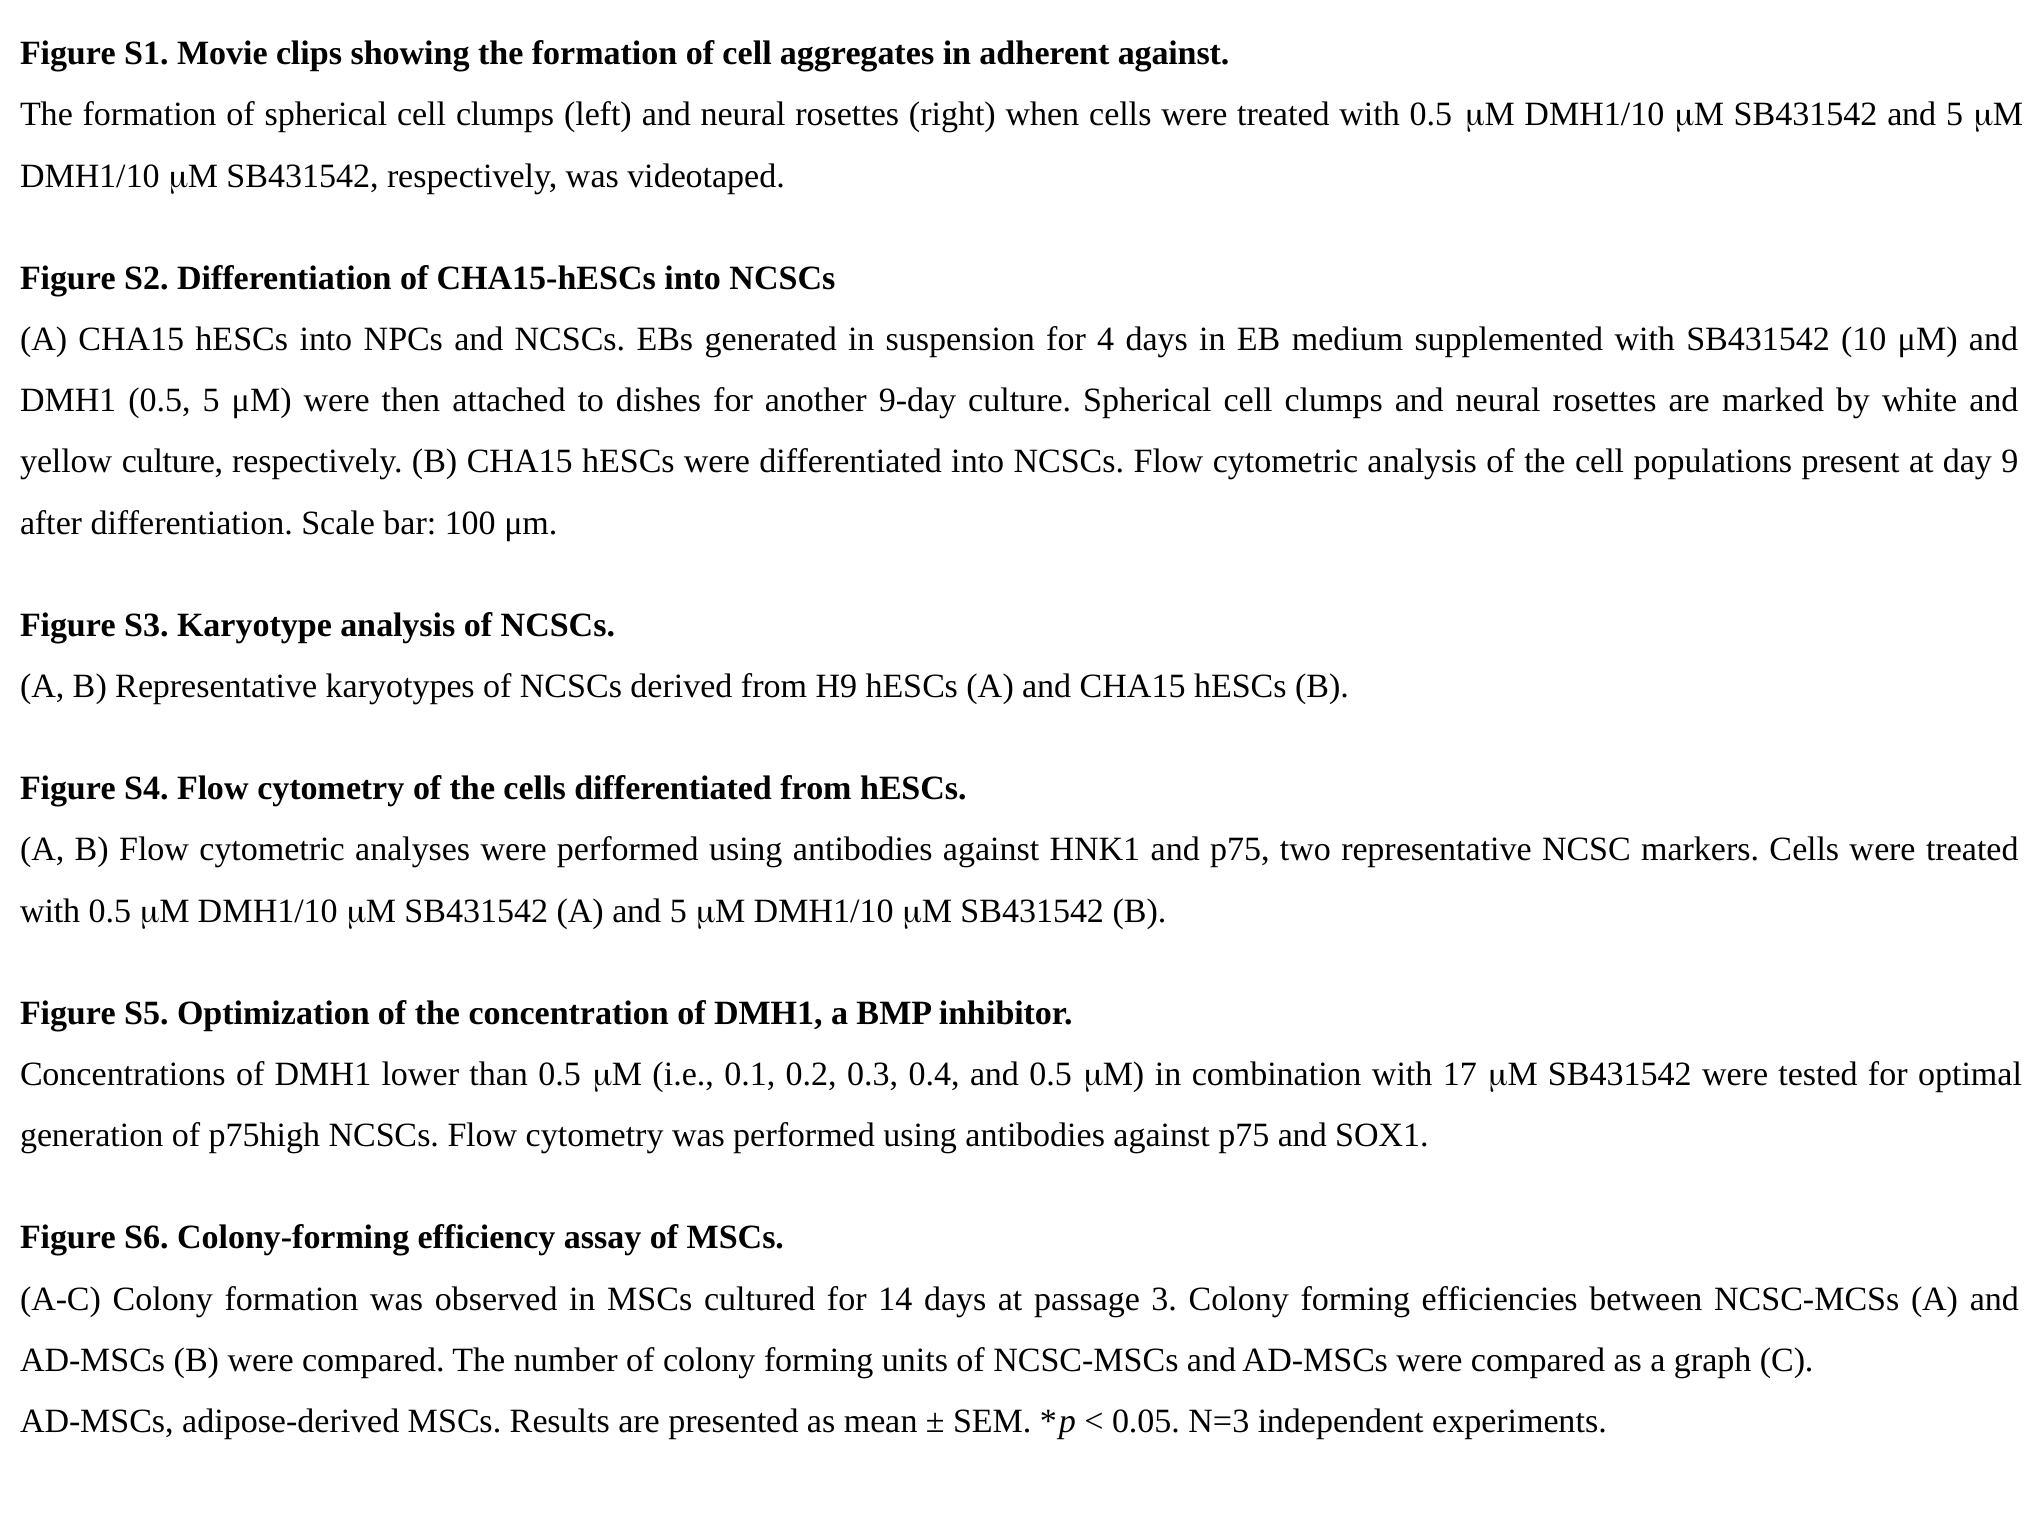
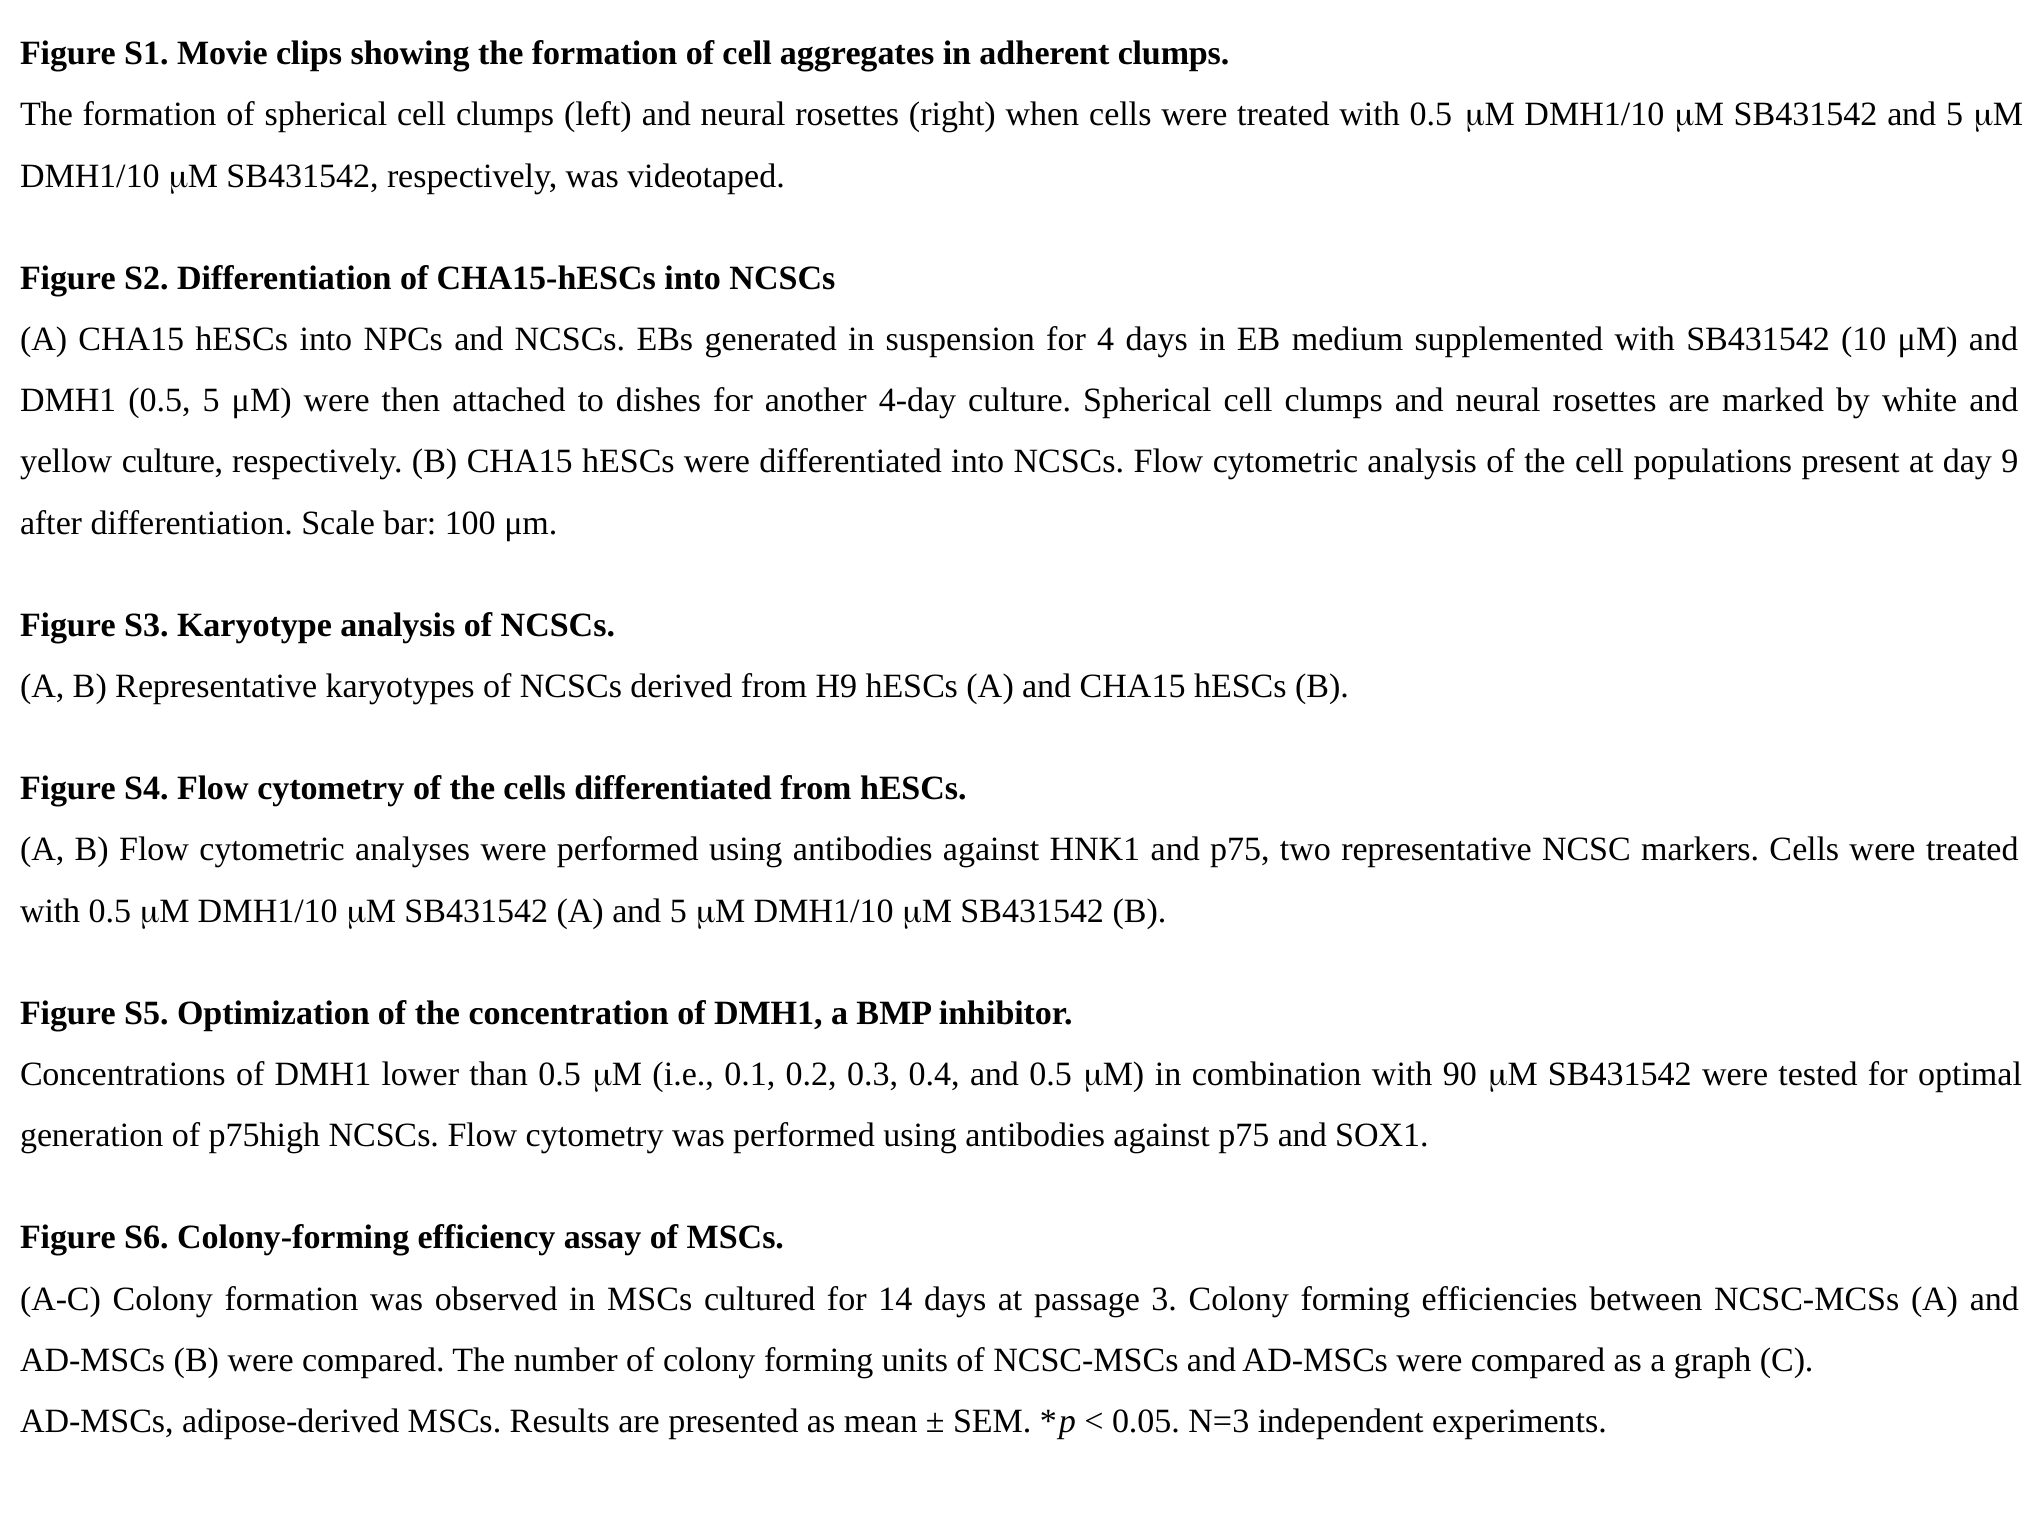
adherent against: against -> clumps (1174, 53)
9-day: 9-day -> 4-day (918, 401)
17: 17 -> 90 (1460, 1074)
